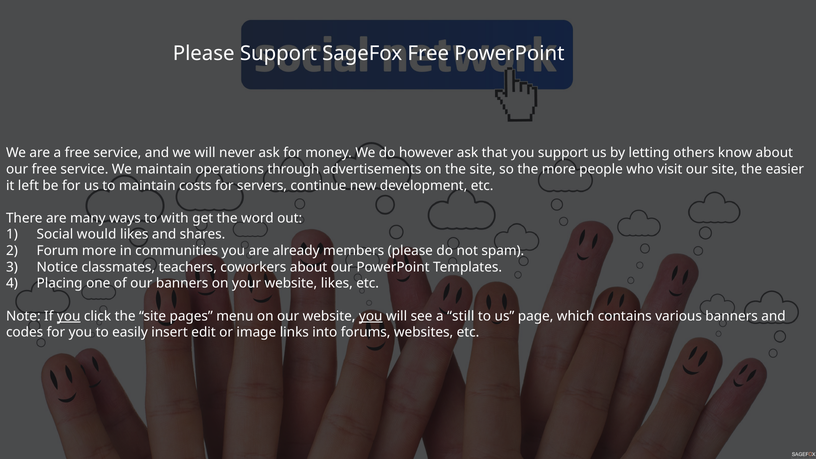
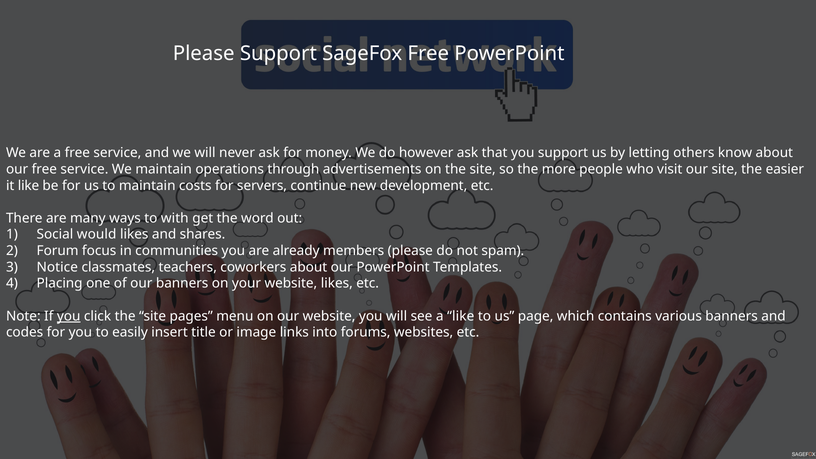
it left: left -> like (29, 186)
Forum more: more -> focus (99, 251)
you underline: present -> none (371, 316)
a still: still -> like (461, 316)
edit: edit -> title (204, 332)
